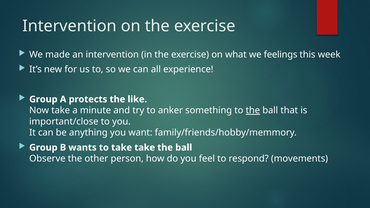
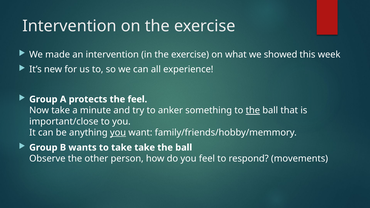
feelings: feelings -> showed (281, 54)
the like: like -> feel (137, 99)
you underline: none -> present (118, 133)
